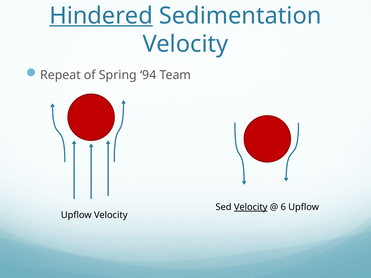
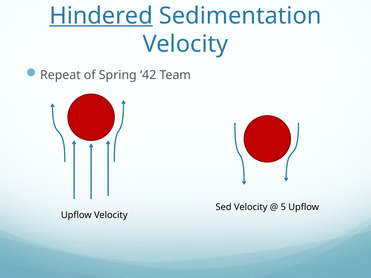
94: 94 -> 42 (148, 75)
Velocity underline: present -> none (251, 207)
6: 6 -> 5 (283, 207)
